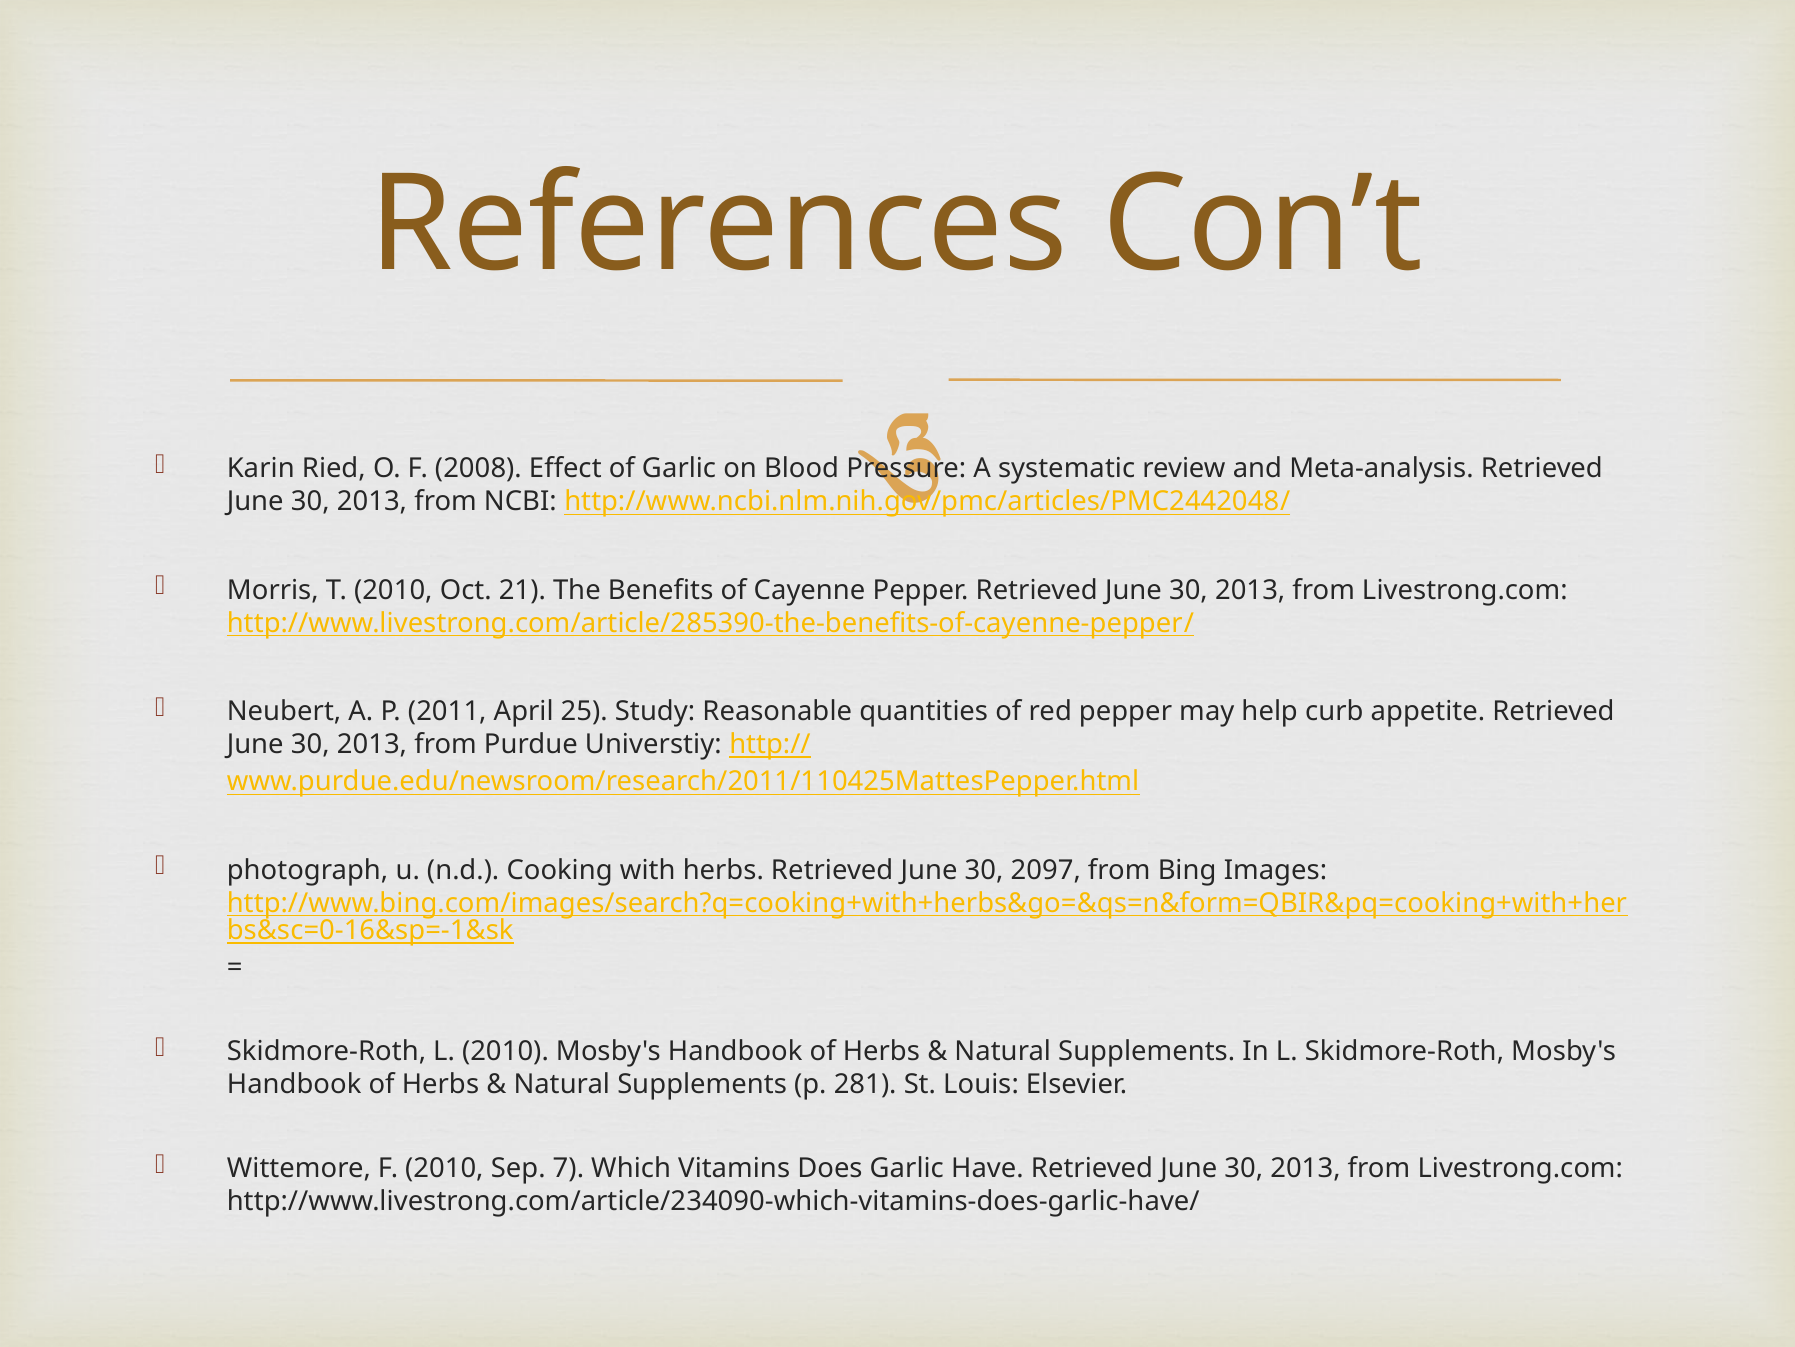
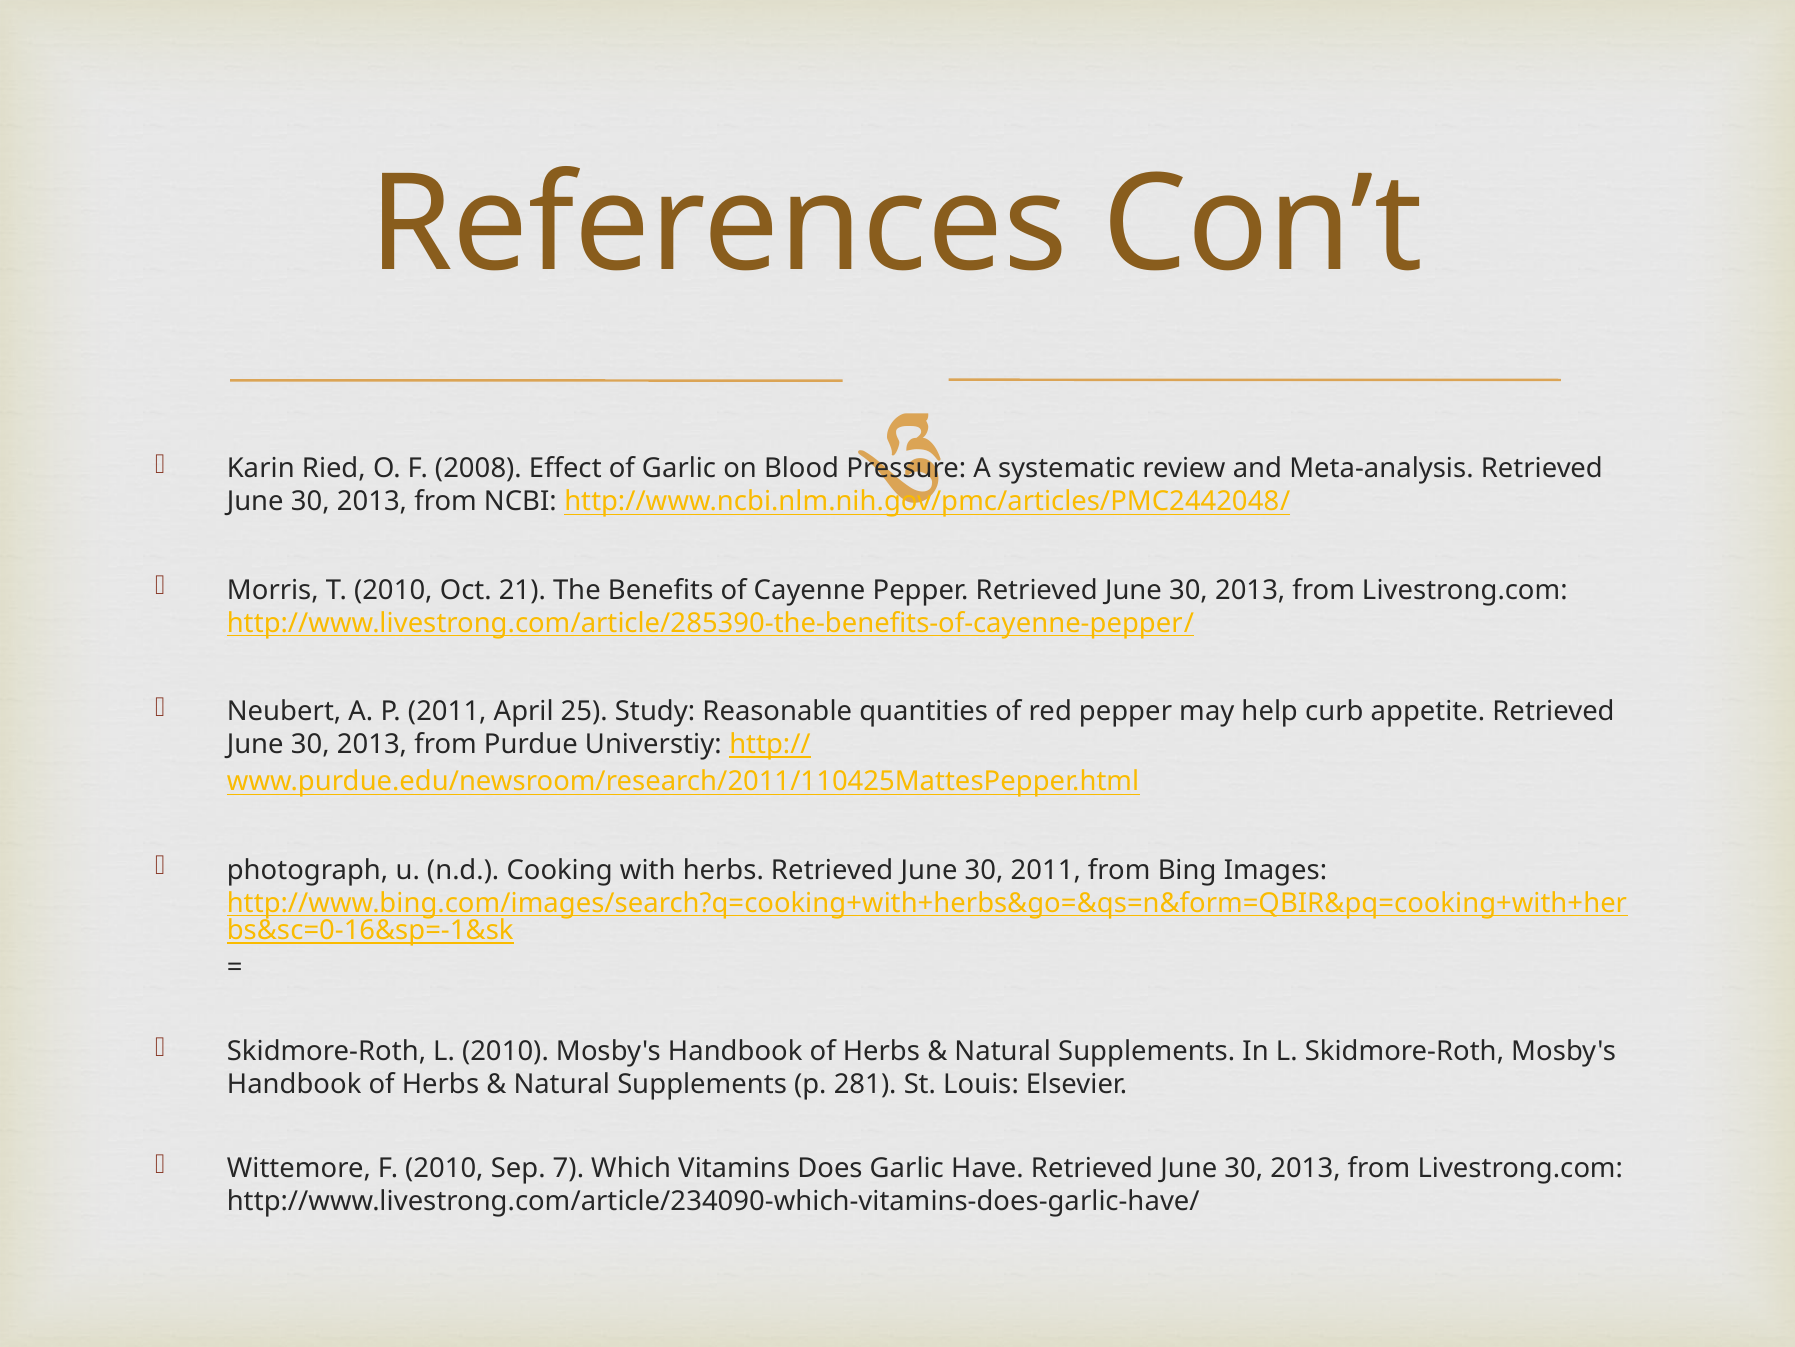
30 2097: 2097 -> 2011 (1046, 870)
